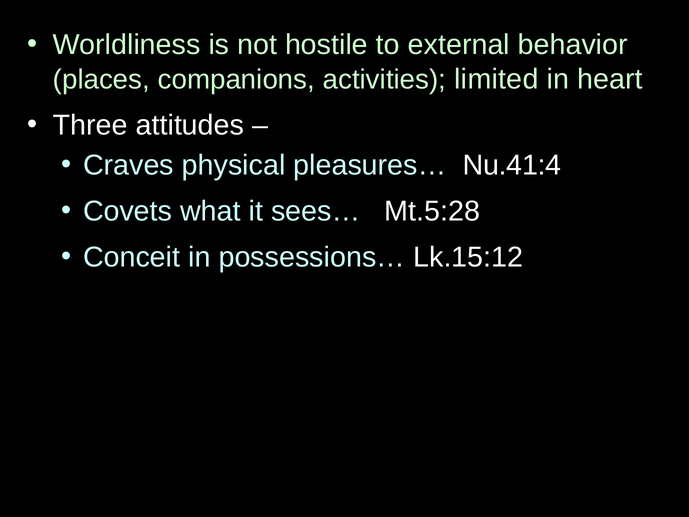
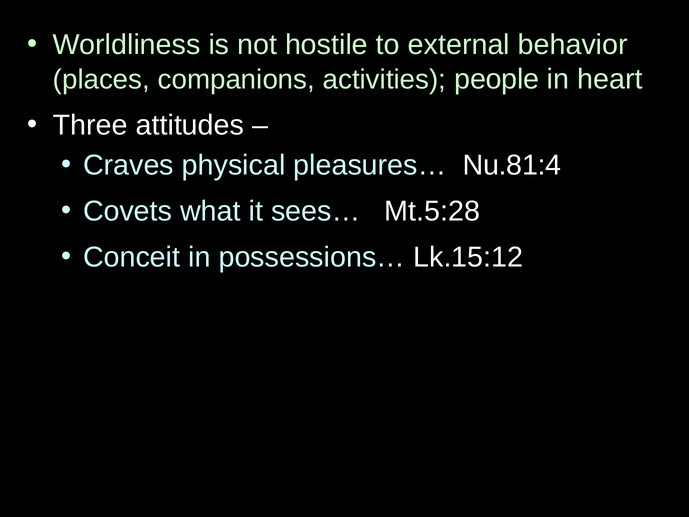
limited: limited -> people (497, 79)
Nu.41:4: Nu.41:4 -> Nu.81:4 (512, 165)
